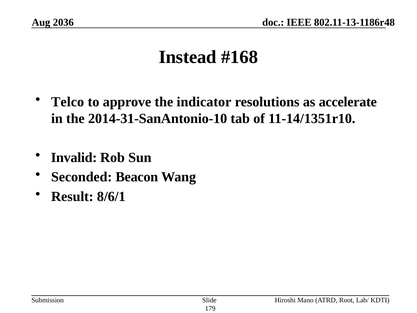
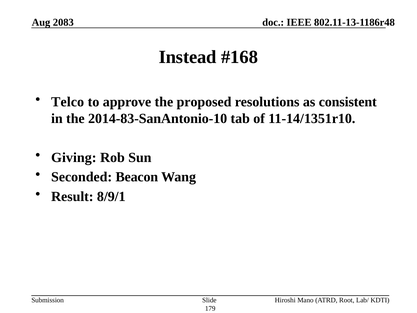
2036: 2036 -> 2083 (63, 22)
indicator: indicator -> proposed (204, 102)
accelerate: accelerate -> consistent (348, 102)
2014-31-SanAntonio-10: 2014-31-SanAntonio-10 -> 2014-83-SanAntonio-10 (158, 118)
Invalid: Invalid -> Giving (74, 157)
8/6/1: 8/6/1 -> 8/9/1 (111, 196)
